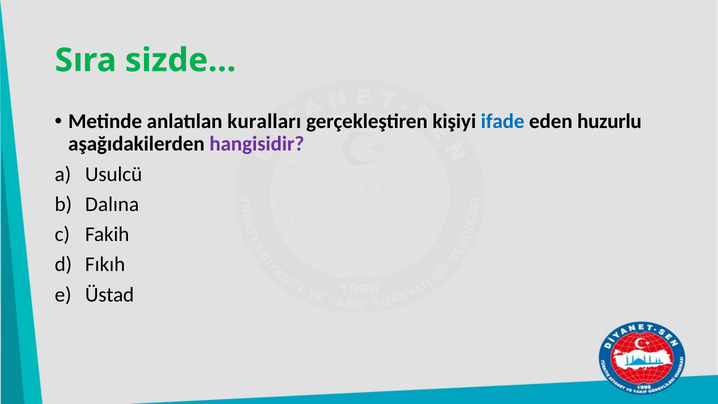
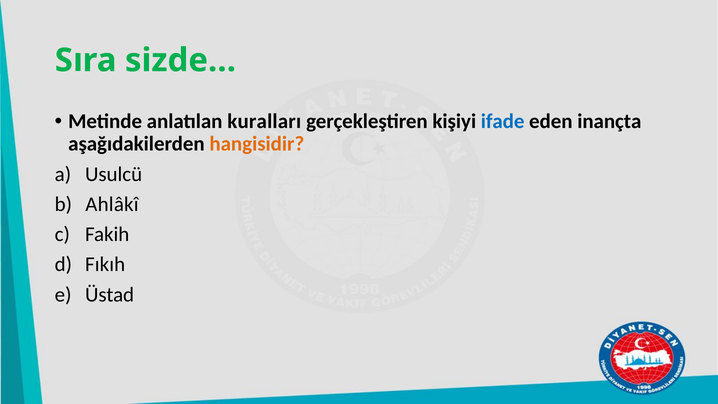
huzurlu: huzurlu -> inançta (609, 121)
hangisidir colour: purple -> orange (257, 144)
Dalına: Dalına -> Ahlâkî (112, 204)
